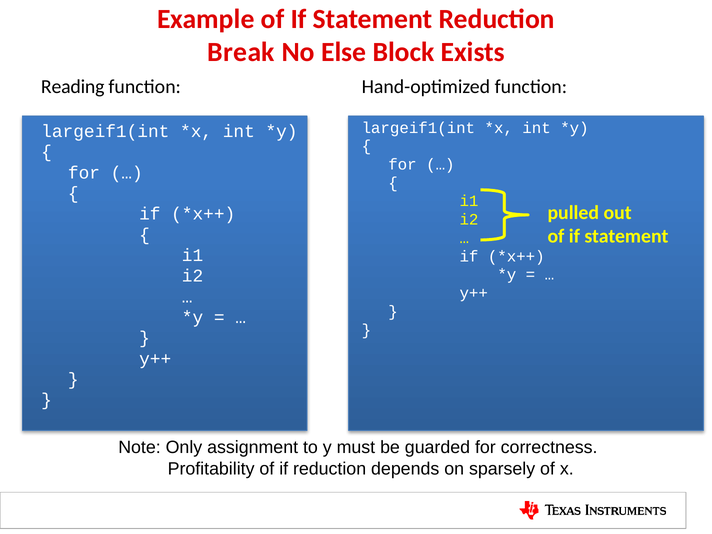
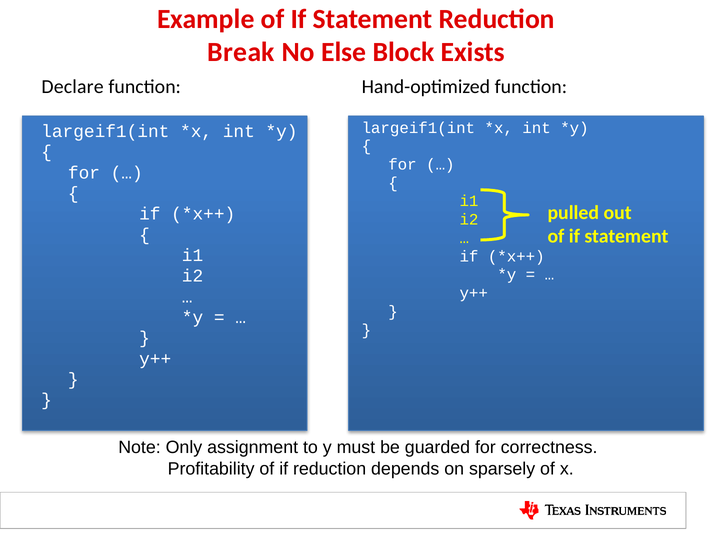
Reading: Reading -> Declare (73, 87)
